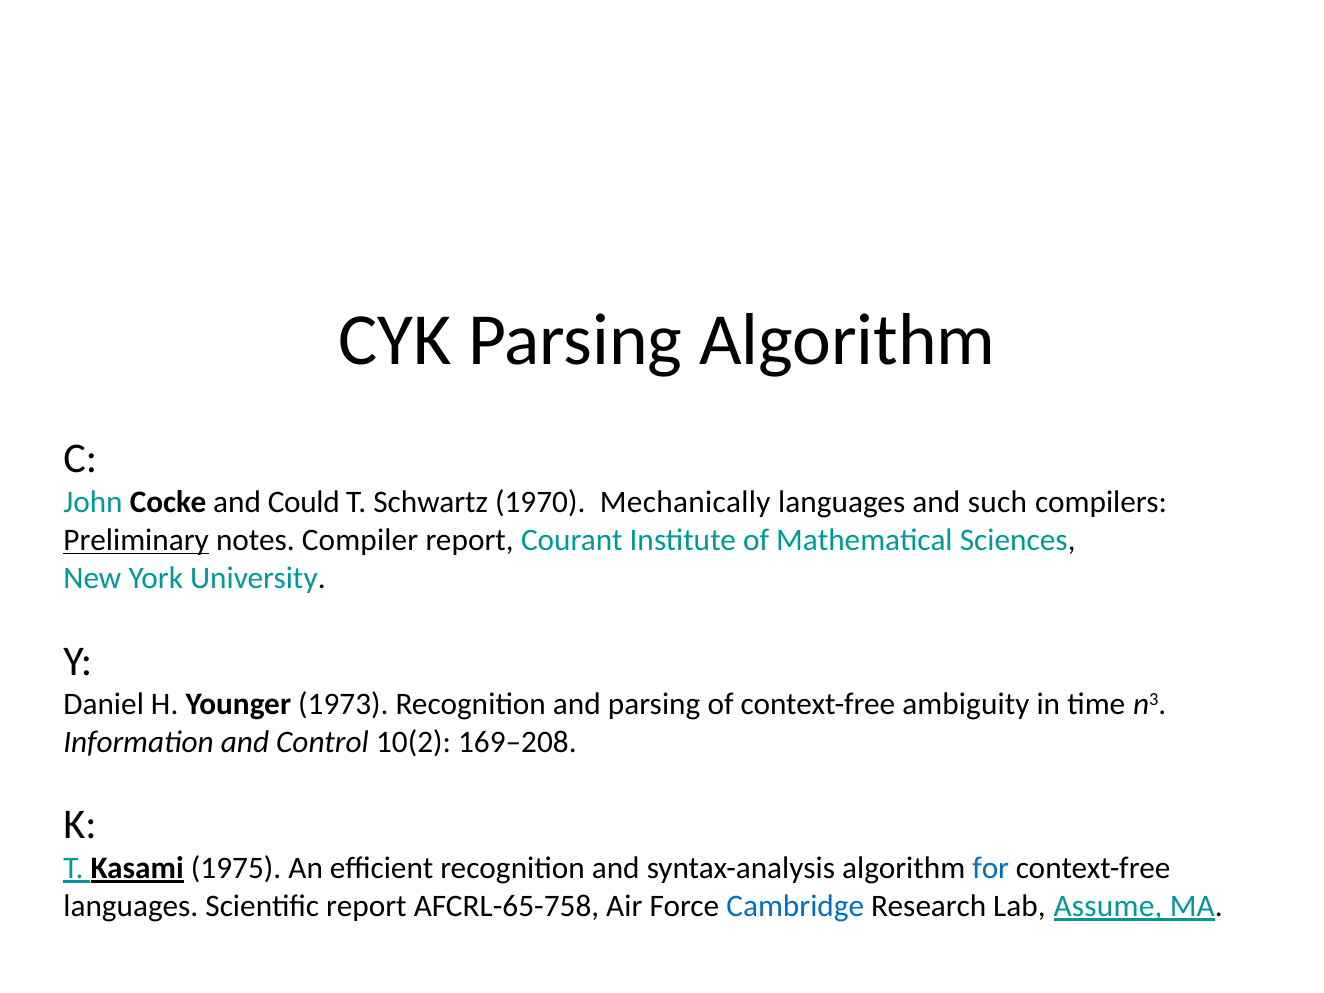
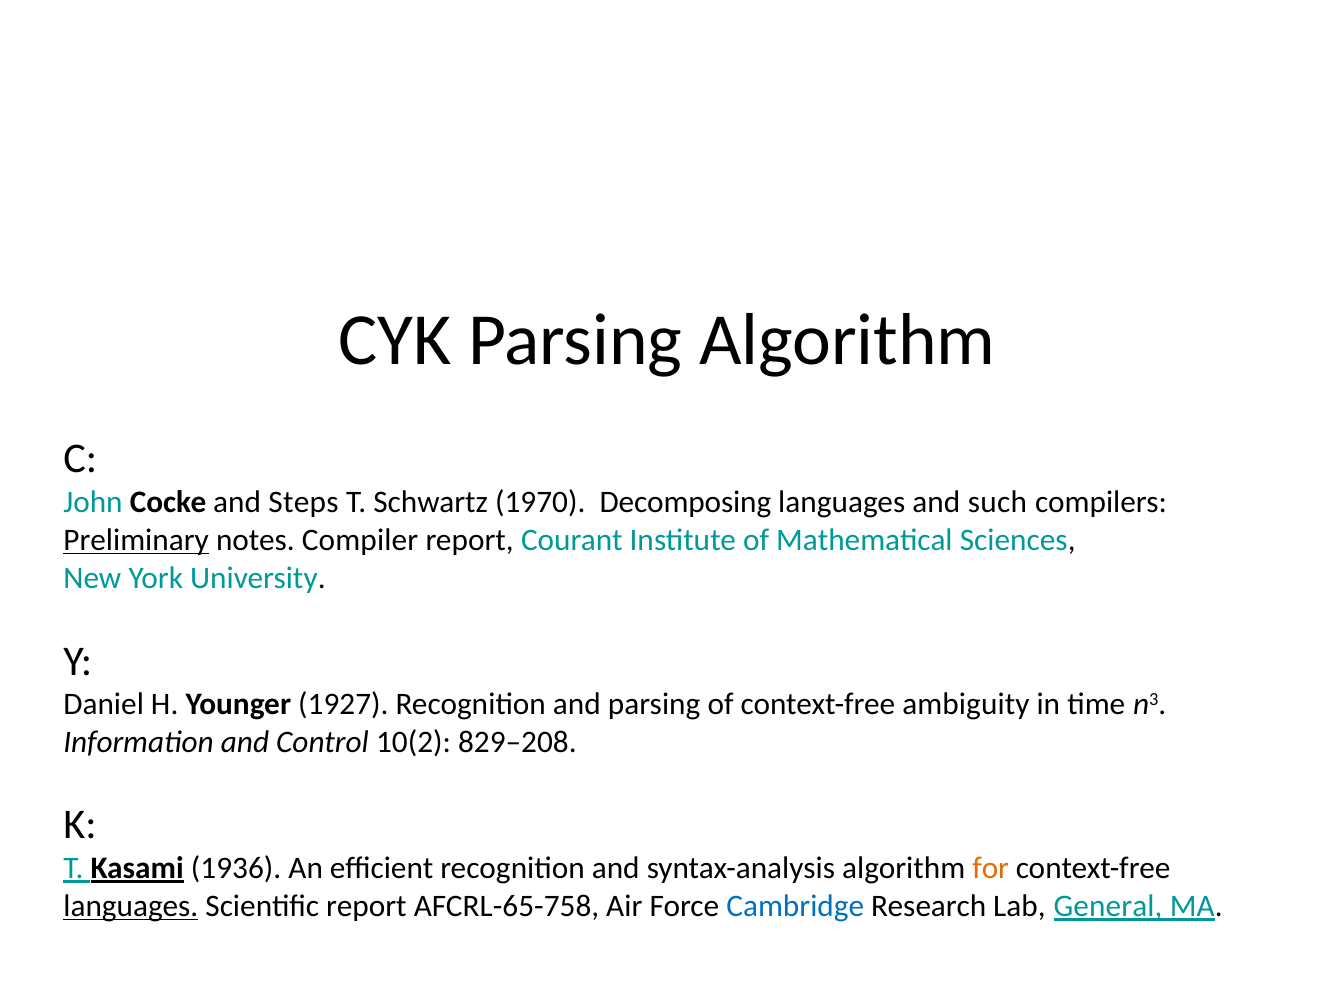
Could: Could -> Steps (303, 502)
Mechanically: Mechanically -> Decomposing (685, 502)
1973: 1973 -> 1927 (343, 705)
169–208: 169–208 -> 829–208 (517, 742)
1975: 1975 -> 1936 (236, 868)
for colour: blue -> orange (991, 868)
languages underline: none -> present (131, 906)
Assume: Assume -> General (1108, 906)
